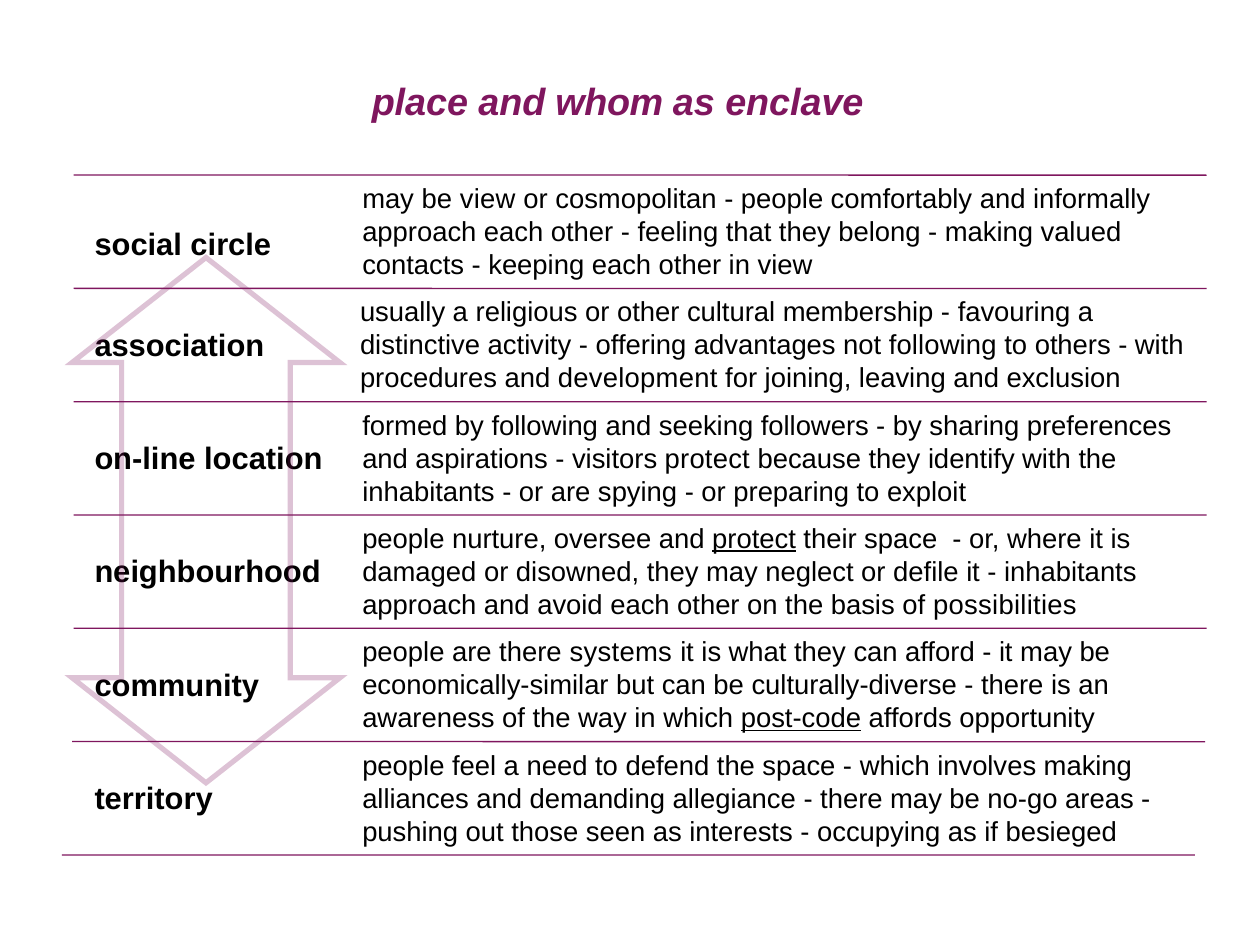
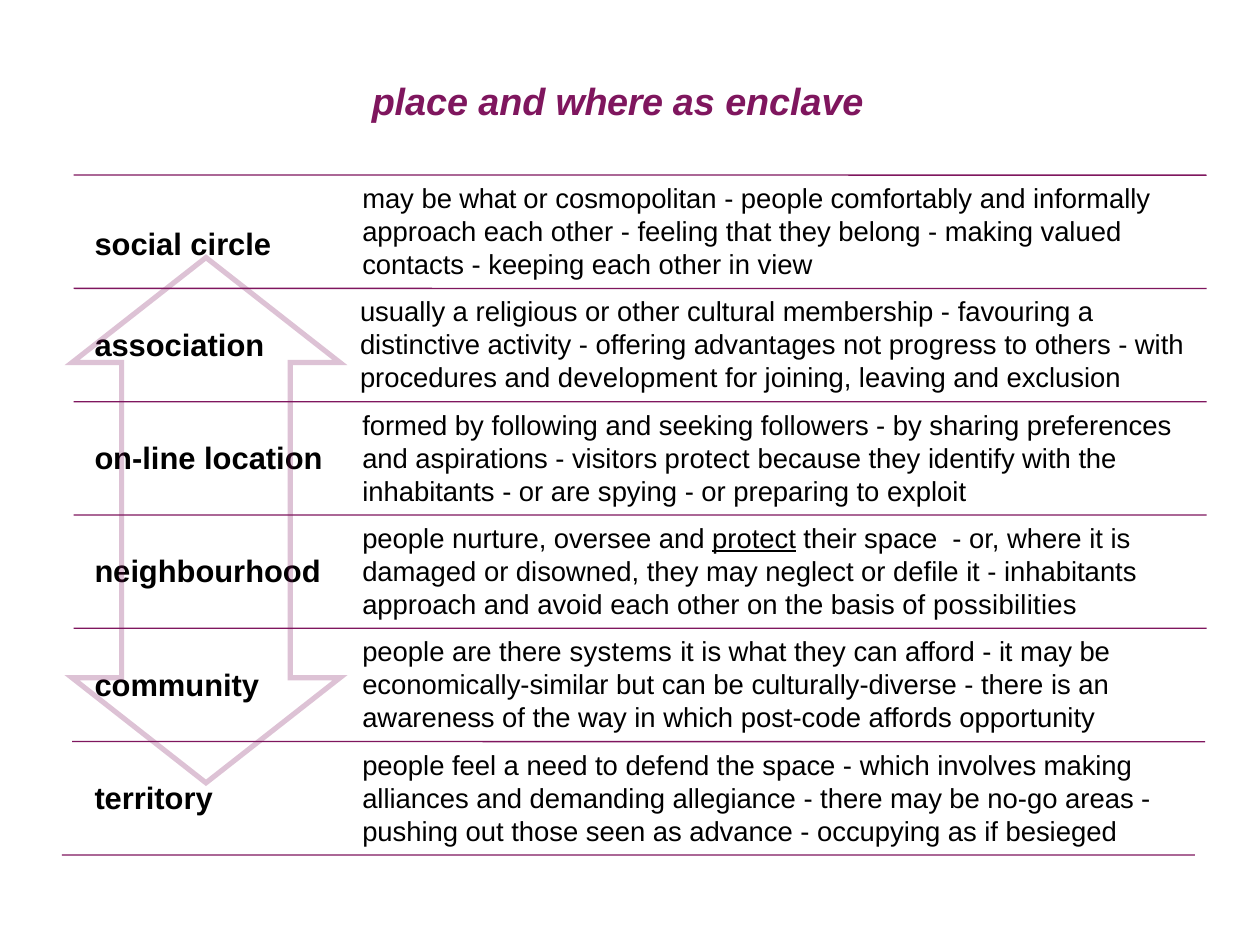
and whom: whom -> where (609, 103)
be view: view -> what (488, 200)
not following: following -> progress (943, 346)
post-code underline: present -> none (801, 719)
interests: interests -> advance (741, 832)
